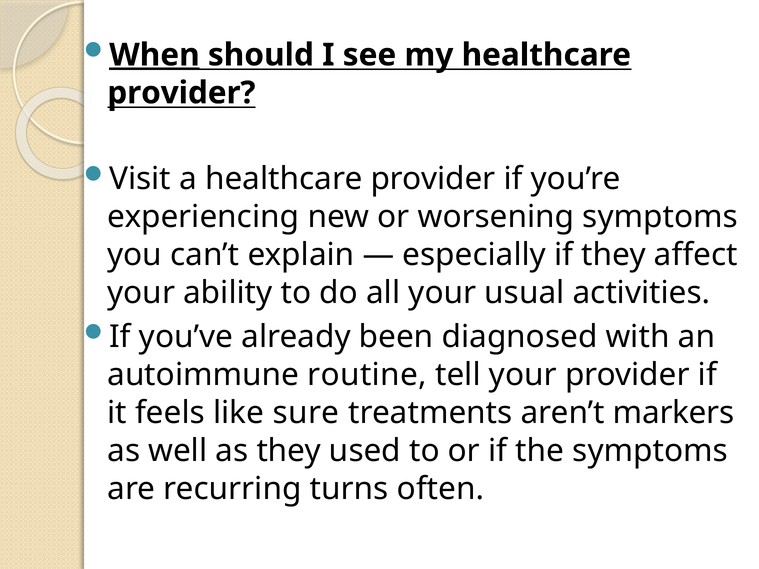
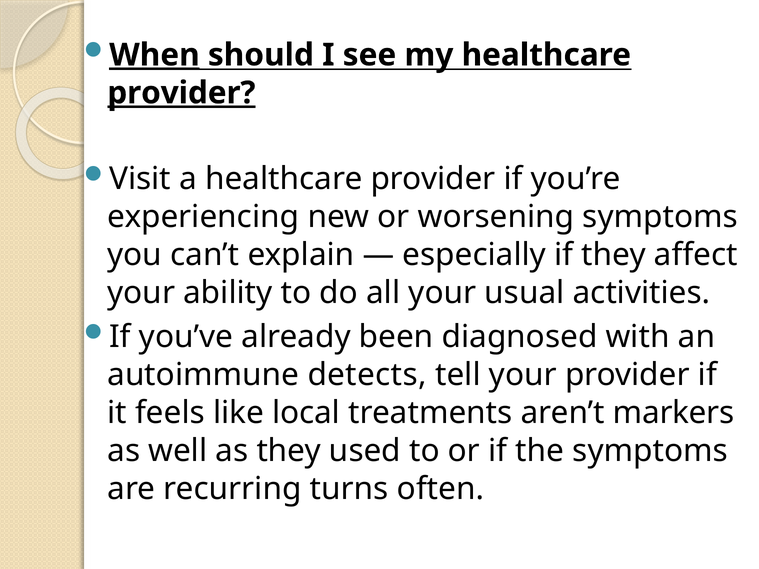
provider underline: none -> present (181, 93)
routine: routine -> detects (367, 375)
sure: sure -> local (306, 413)
